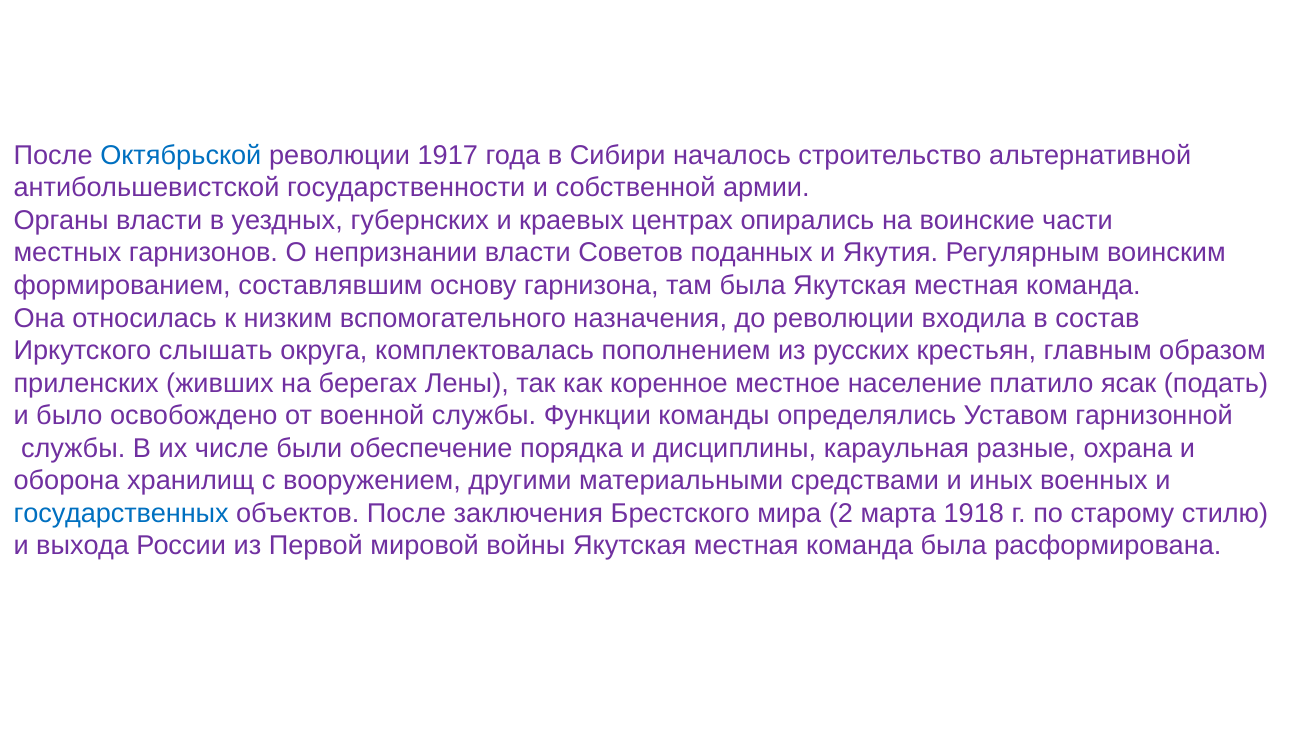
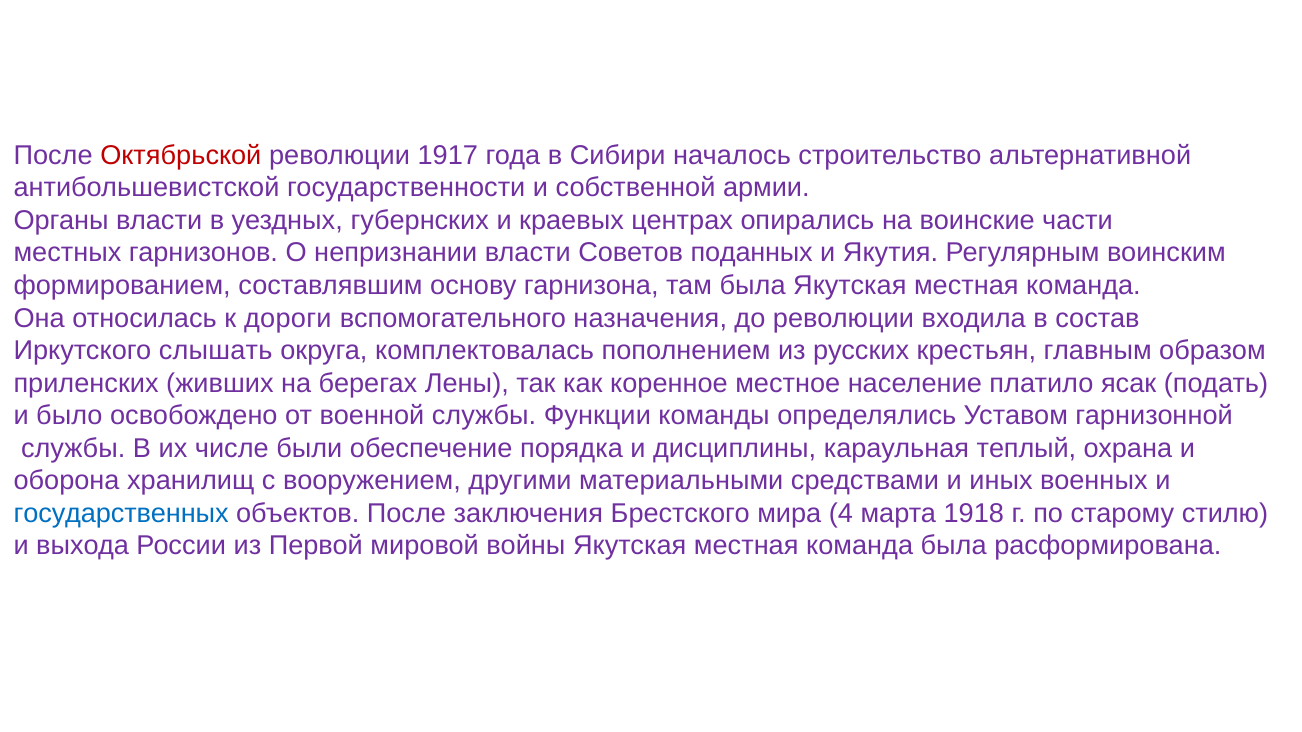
Октябрьской colour: blue -> red (181, 155)
низким: низким -> дороги (288, 318)
разные: разные -> теплый (1026, 448)
2: 2 -> 4 (841, 514)
